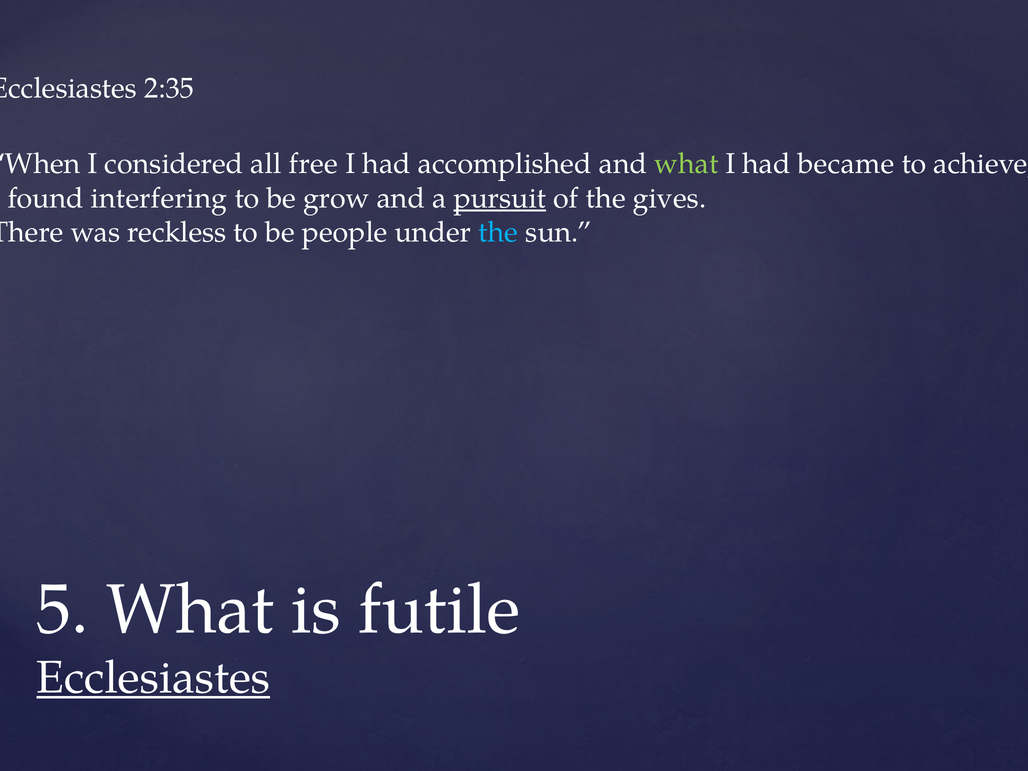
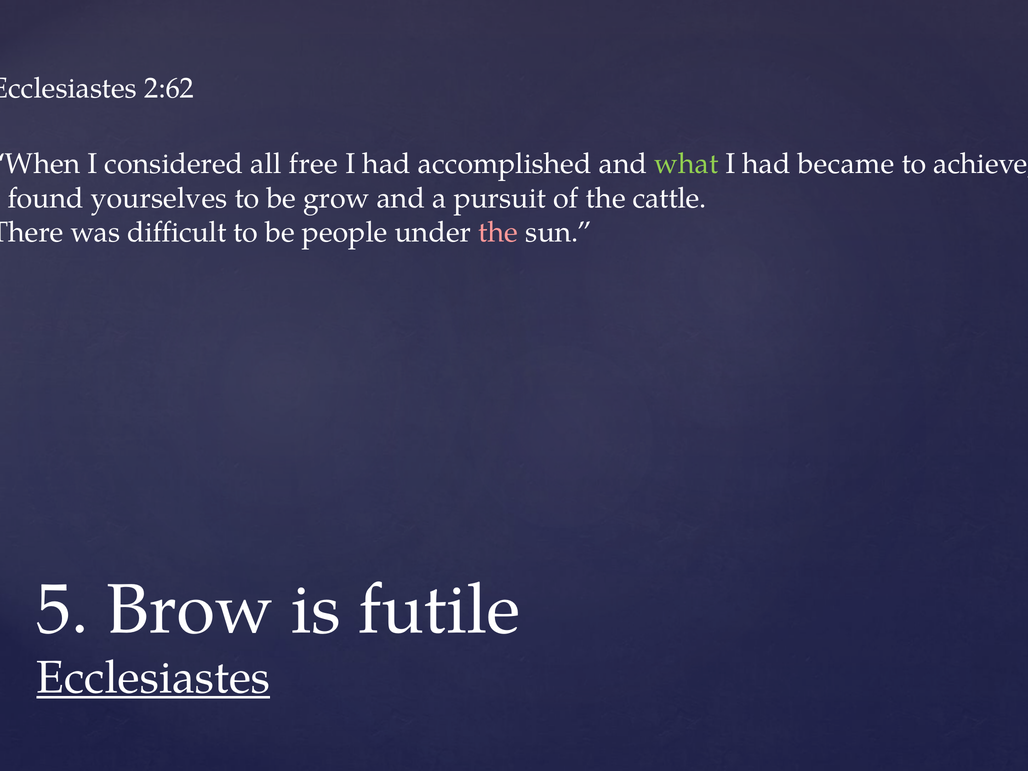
2:35: 2:35 -> 2:62 (169, 89)
interfering: interfering -> yourselves (159, 198)
pursuit underline: present -> none (500, 198)
gives: gives -> cattle (670, 198)
reckless: reckless -> difficult (177, 232)
the colour: light blue -> pink (498, 232)
5 What: What -> Brow (190, 610)
